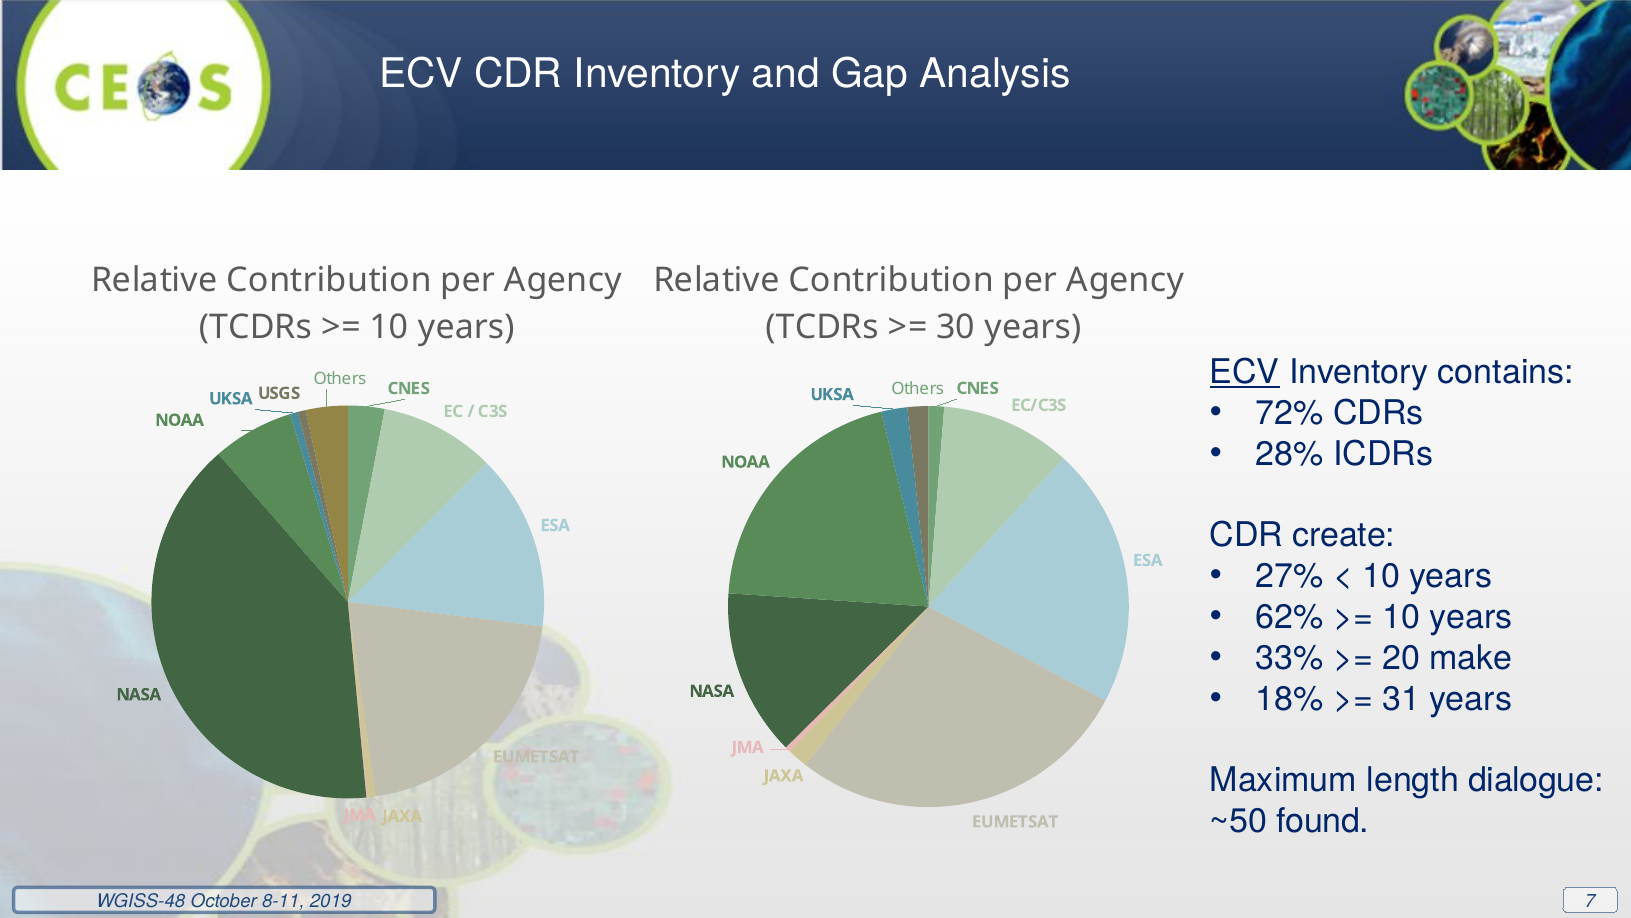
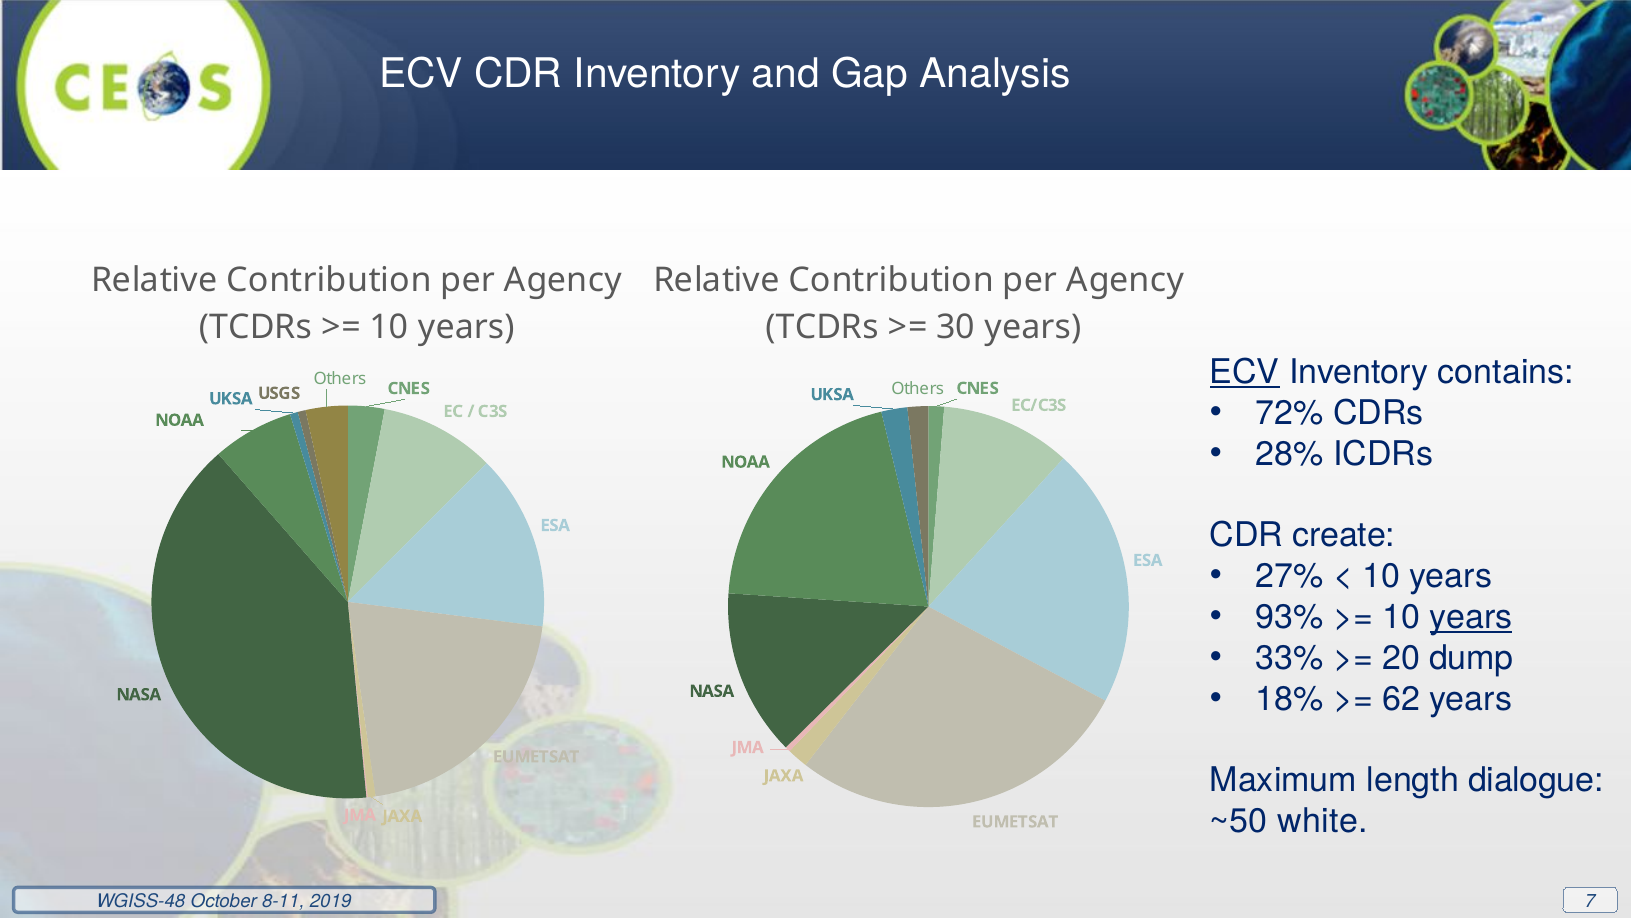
62%: 62% -> 93% (1290, 617)
years underline: none -> present (1471, 617)
make: make -> dump (1471, 658)
31: 31 -> 62 (1401, 698)
found: found -> white (1323, 821)
